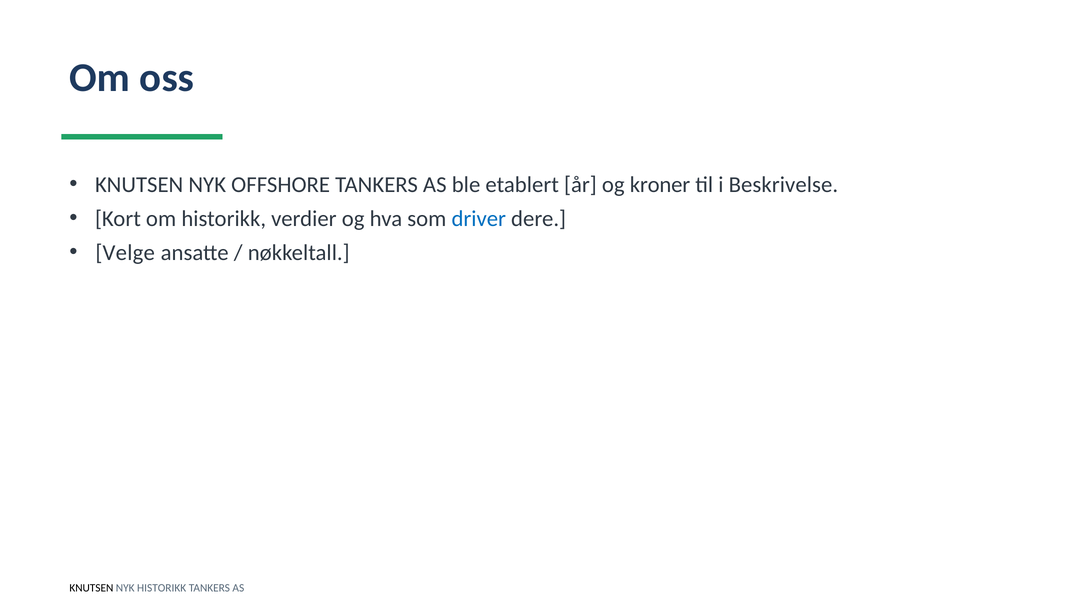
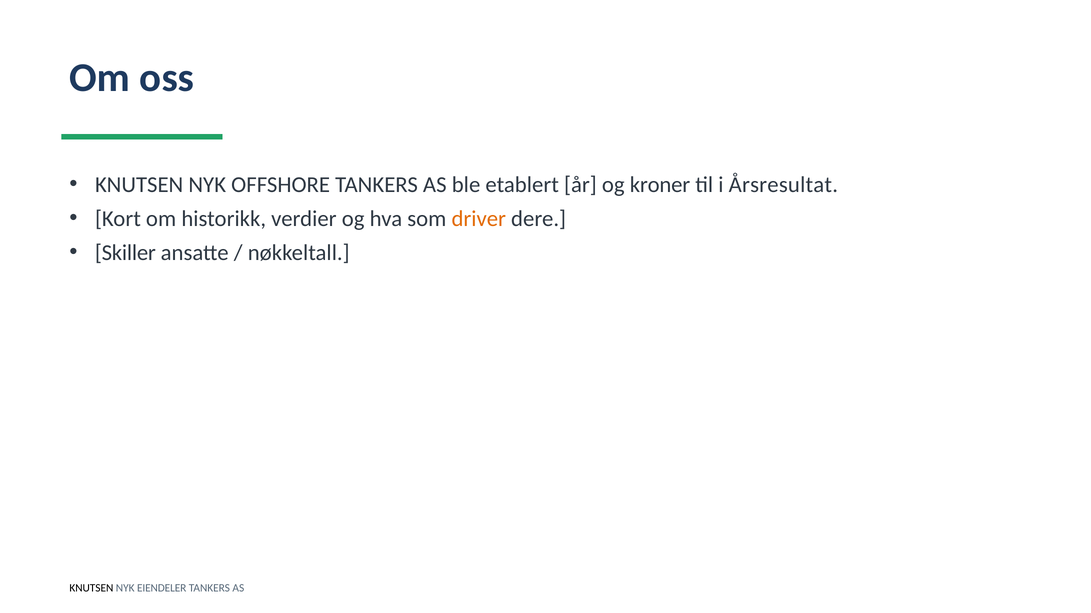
Beskrivelse: Beskrivelse -> Årsresultat (783, 185)
driver colour: blue -> orange (479, 219)
Velge: Velge -> Skiller (125, 253)
NYK HISTORIKK: HISTORIKK -> EIENDELER (162, 589)
